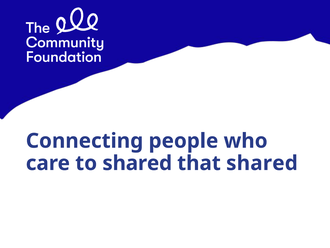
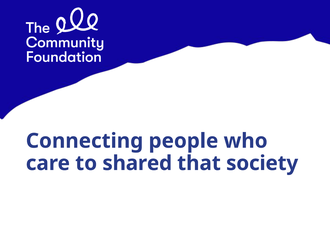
that shared: shared -> society (262, 163)
